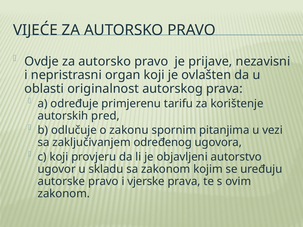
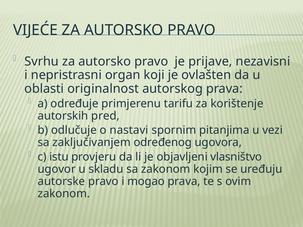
Ovdje: Ovdje -> Svrhu (42, 61)
zakonu: zakonu -> nastavi (129, 130)
c koji: koji -> istu (59, 157)
autorstvo: autorstvo -> vlasništvo (236, 157)
vjerske: vjerske -> mogao (146, 182)
